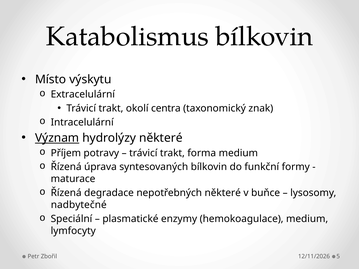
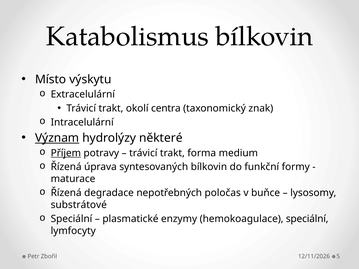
Příjem underline: none -> present (66, 153)
nepotřebných některé: některé -> poločas (223, 193)
nadbytečné: nadbytečné -> substrátové (79, 205)
hemokoagulace medium: medium -> speciální (307, 219)
